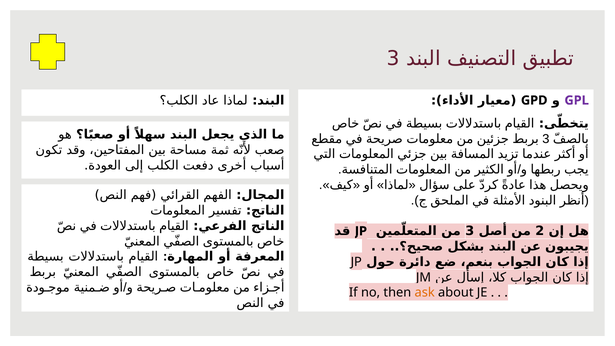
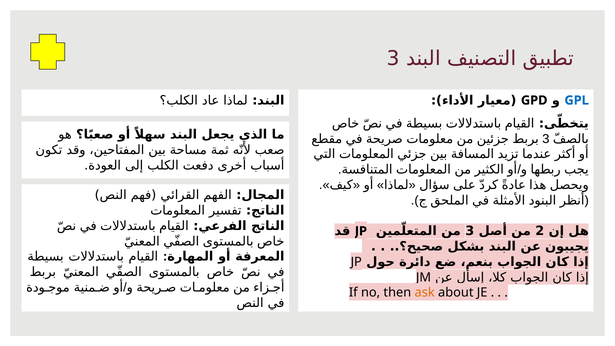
GPL colour: purple -> blue (577, 100)
